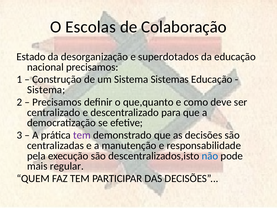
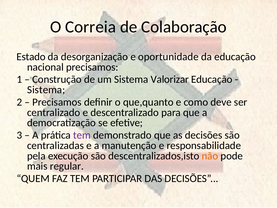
Escolas: Escolas -> Correia (91, 27)
superdotados: superdotados -> oportunidade (168, 57)
Sistemas: Sistemas -> Valorizar (170, 79)
não colour: blue -> orange (210, 156)
